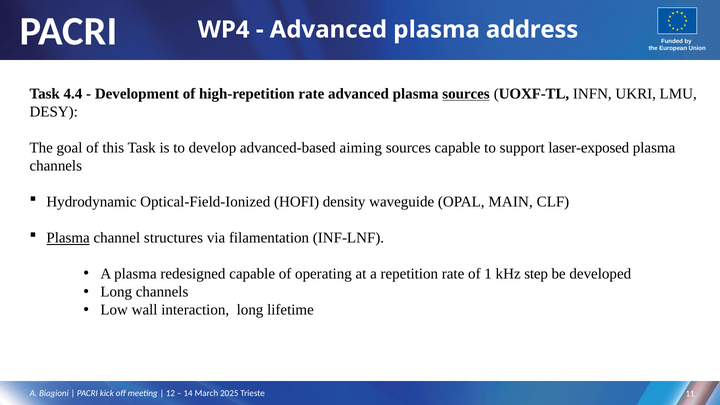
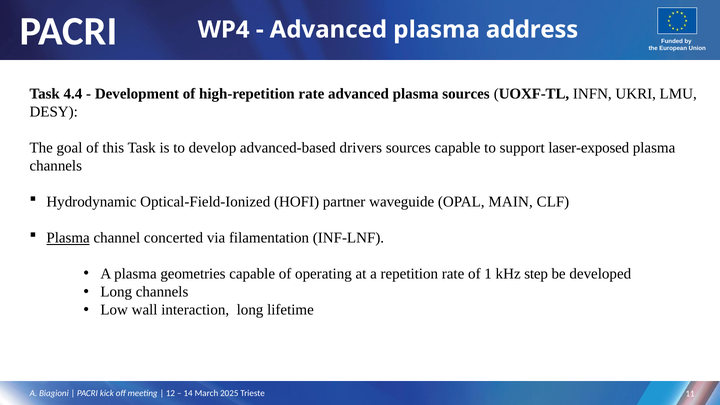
sources underline: present -> none (466, 94)
aiming: aiming -> drivers (361, 148)
density: density -> partner (344, 202)
structures: structures -> concerted (174, 238)
redesigned: redesigned -> geometries (193, 274)
